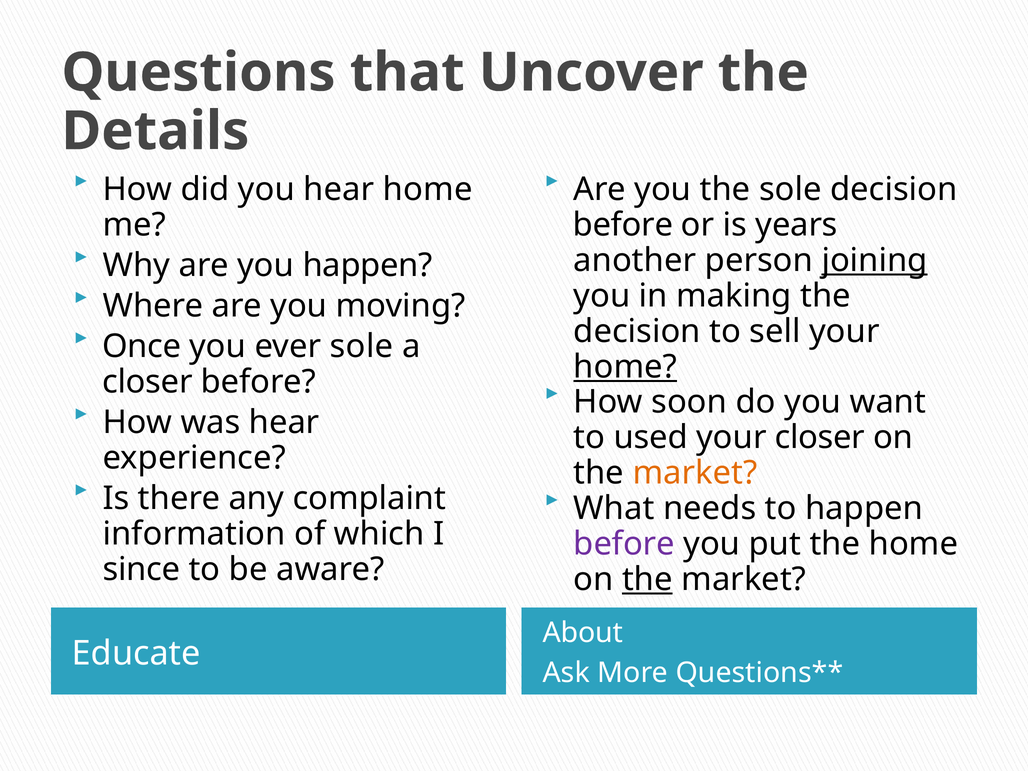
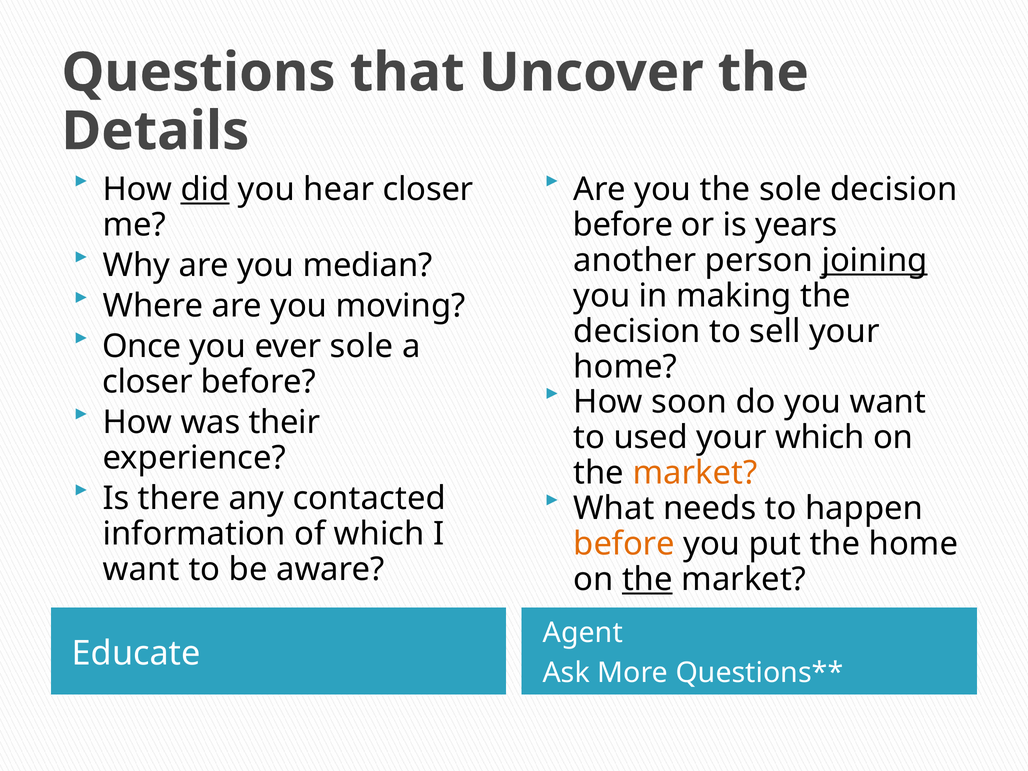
did underline: none -> present (205, 189)
hear home: home -> closer (428, 189)
you happen: happen -> median (368, 265)
home underline: present -> none (625, 367)
was hear: hear -> their (284, 423)
your closer: closer -> which (820, 438)
complaint: complaint -> contacted (369, 499)
before colour: purple -> orange (624, 544)
since: since -> want (141, 569)
About: About -> Agent (583, 633)
